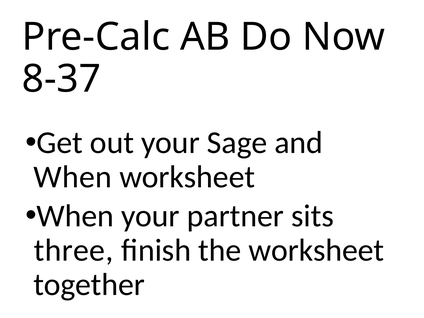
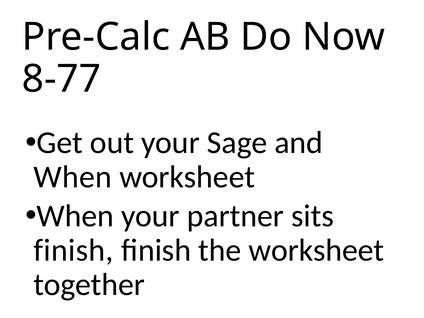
8-37: 8-37 -> 8-77 (61, 79)
three: three -> finish (74, 250)
